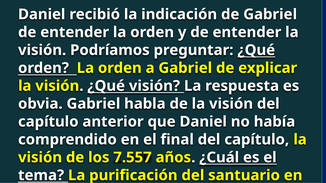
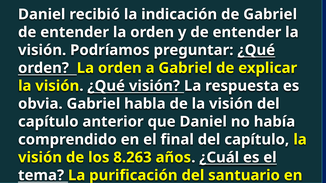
7.557: 7.557 -> 8.263 (133, 158)
